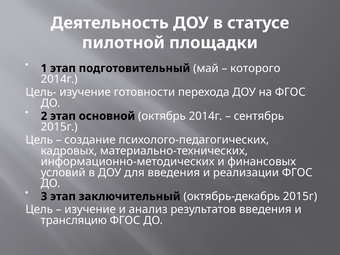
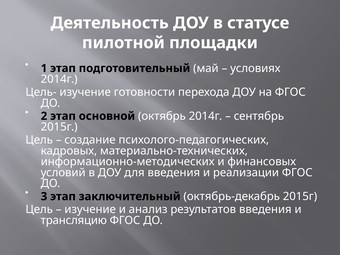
которого: которого -> условиях (255, 68)
